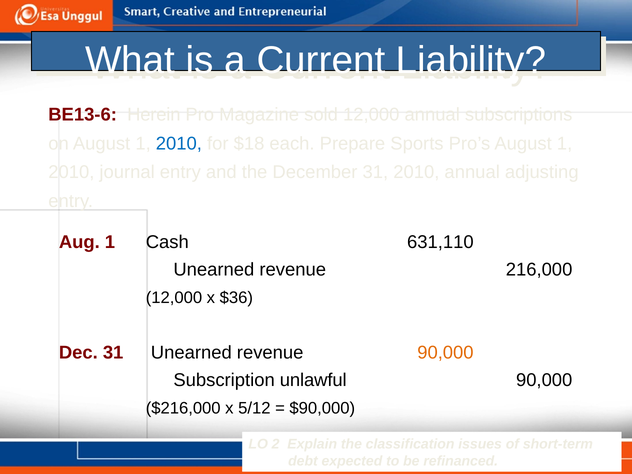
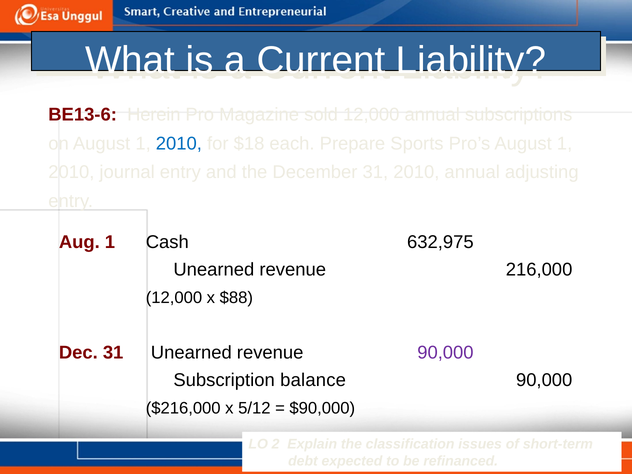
631,110: 631,110 -> 632,975 (440, 242)
$36: $36 -> $88 (236, 298)
90,000 colour: orange -> purple (445, 353)
unlawful: unlawful -> balance (313, 380)
